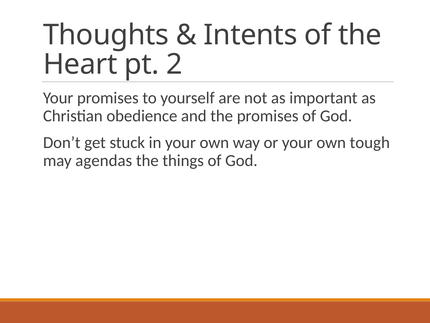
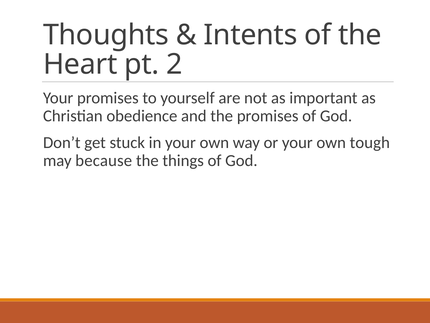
agendas: agendas -> because (104, 160)
